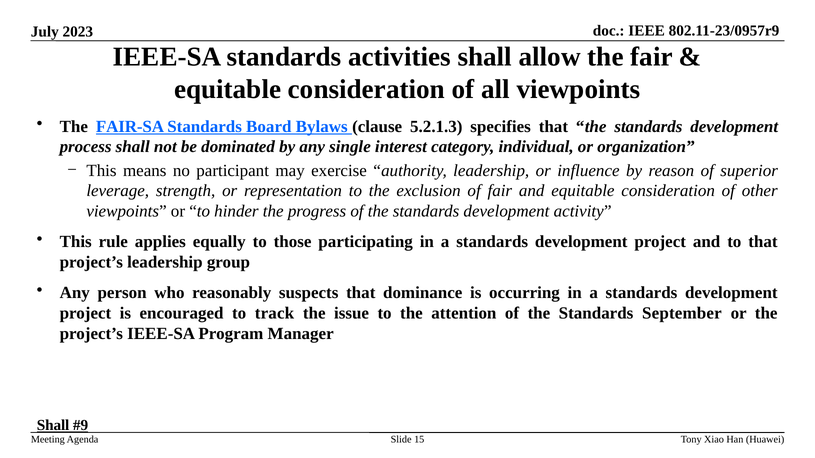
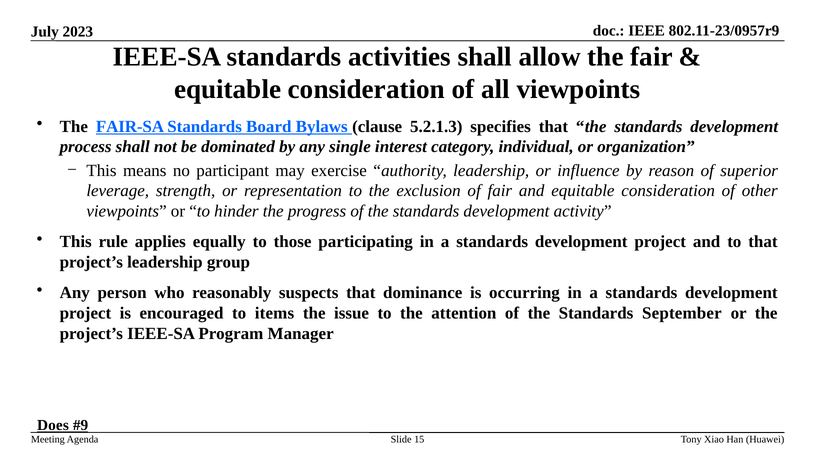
track: track -> items (275, 313)
Shall: Shall -> Does (53, 426)
